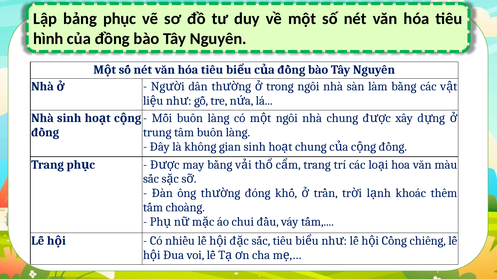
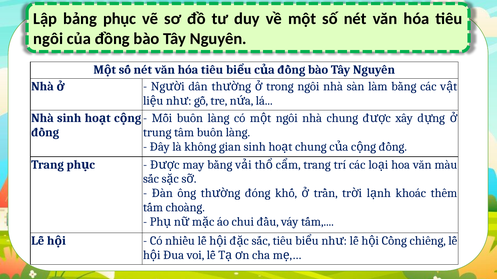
hình: hình -> ngôi (48, 39)
